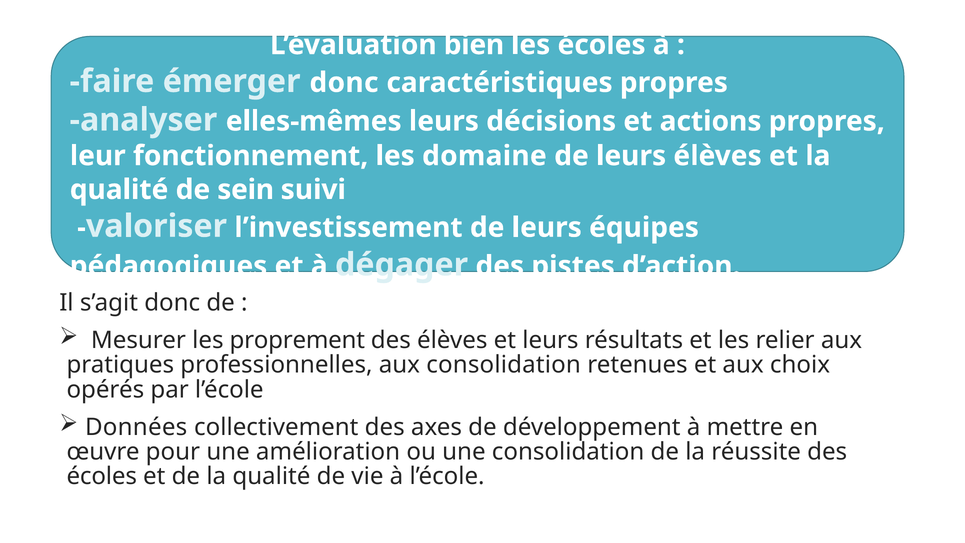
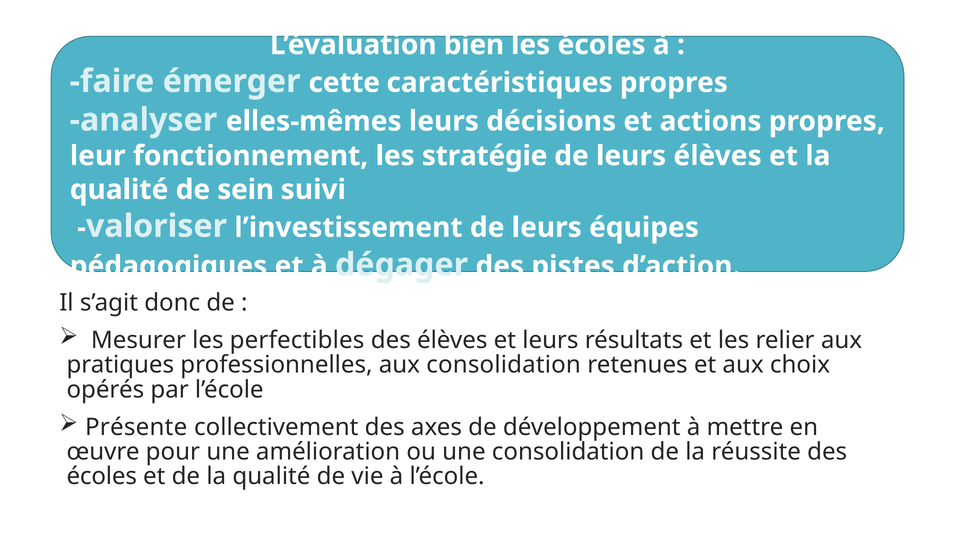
émerger donc: donc -> cette (344, 83)
domaine: domaine -> stratégie (485, 156)
proprement: proprement -> perfectibles (297, 340)
Données: Données -> Présente (136, 427)
